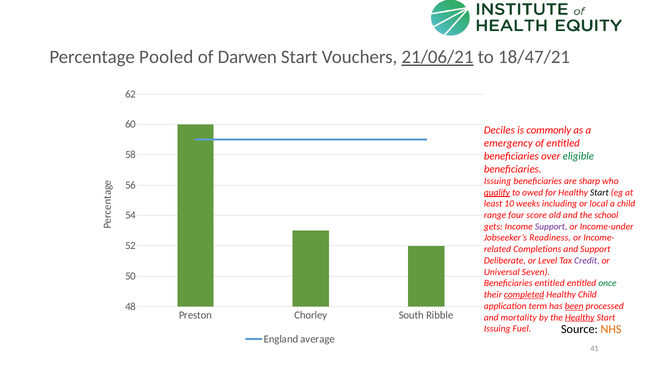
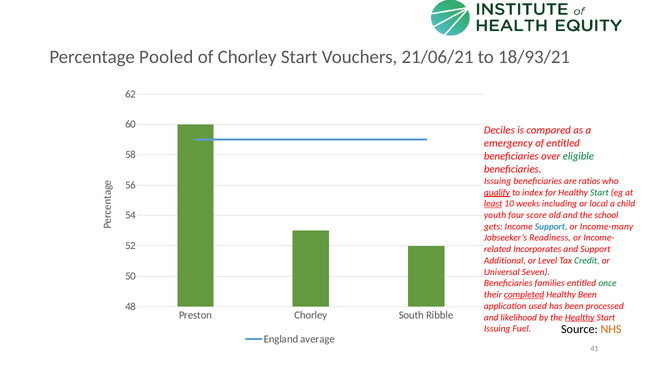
of Darwen: Darwen -> Chorley (247, 57)
21/06/21 underline: present -> none (437, 57)
18/47/21: 18/47/21 -> 18/93/21 (534, 57)
commonly: commonly -> compared (549, 130)
sharp: sharp -> ratios (589, 181)
owed: owed -> index (533, 192)
Start colour: black -> green (599, 192)
least underline: none -> present (493, 203)
range: range -> youth (495, 215)
Support colour: purple -> blue (551, 226)
Income-under: Income-under -> Income-many (607, 226)
Completions: Completions -> Incorporates (537, 249)
Deliberate: Deliberate -> Additional (505, 260)
Credit colour: purple -> green (587, 260)
Beneficiaries entitled: entitled -> families (550, 283)
Healthy Child: Child -> Been (587, 294)
term: term -> used (538, 306)
been underline: present -> none (574, 306)
mortality: mortality -> likelihood (519, 317)
